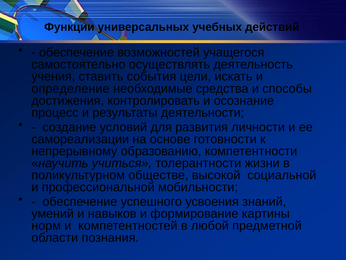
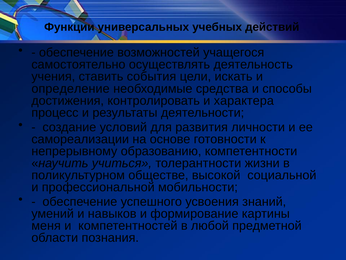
осознание: осознание -> характера (244, 100)
норм: норм -> меня (46, 225)
